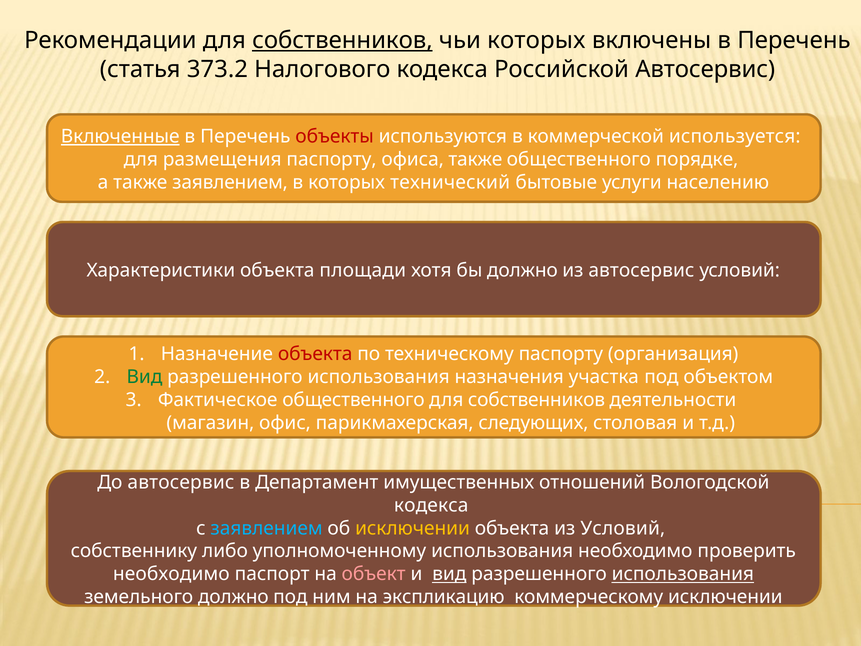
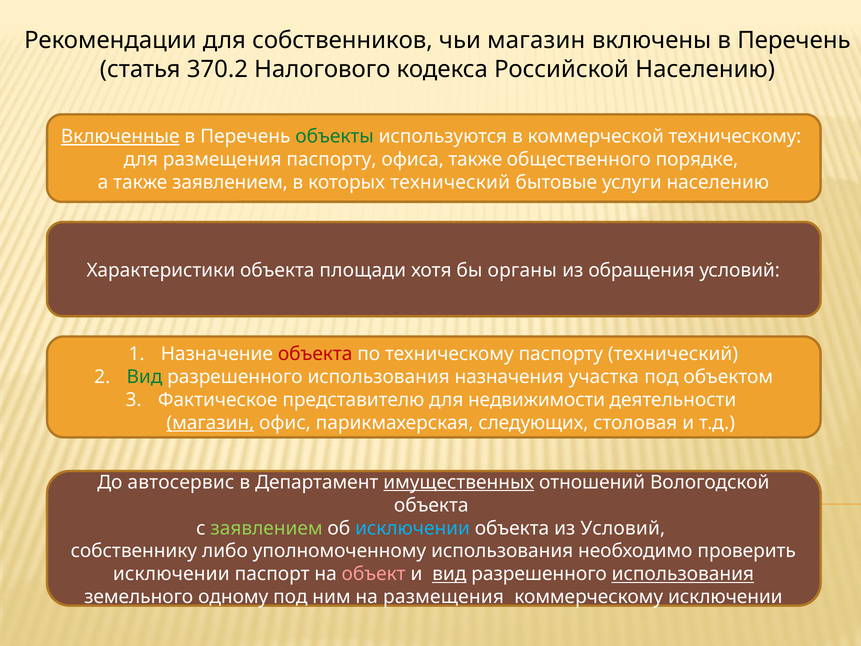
собственников underline: present -> none (342, 40)
чьи которых: которых -> магазин (536, 40)
373.2: 373.2 -> 370.2 (217, 69)
Российской Автосервис: Автосервис -> Населению (705, 69)
объекты colour: red -> green (335, 136)
коммерческой используется: используется -> техническому (735, 136)
бы должно: должно -> органы (522, 270)
из автосервис: автосервис -> обращения (642, 270)
паспорту организация: организация -> технический (673, 354)
Фактическое общественного: общественного -> представителю (353, 400)
собственников: собственников -> недвижимости (537, 400)
магазин underline: none -> present (210, 423)
имущественных underline: none -> present (459, 482)
кодекса: кодекса -> объекта (431, 505)
заявлением colour: light blue -> light green (267, 528)
исключении colour: yellow -> light blue (413, 528)
необходимо: необходимо -> исключении (171, 574)
земельного должно: должно -> одному (233, 597)
на экспликацию: экспликацию -> размещения (444, 597)
